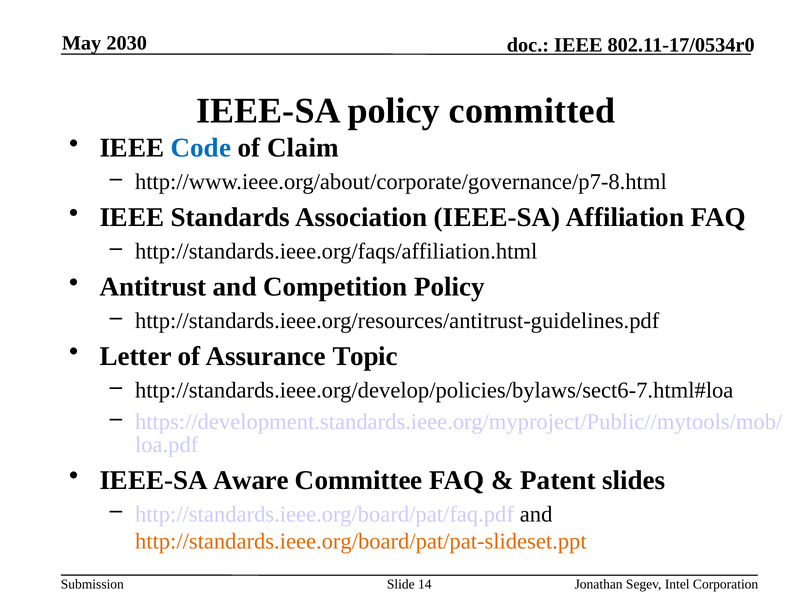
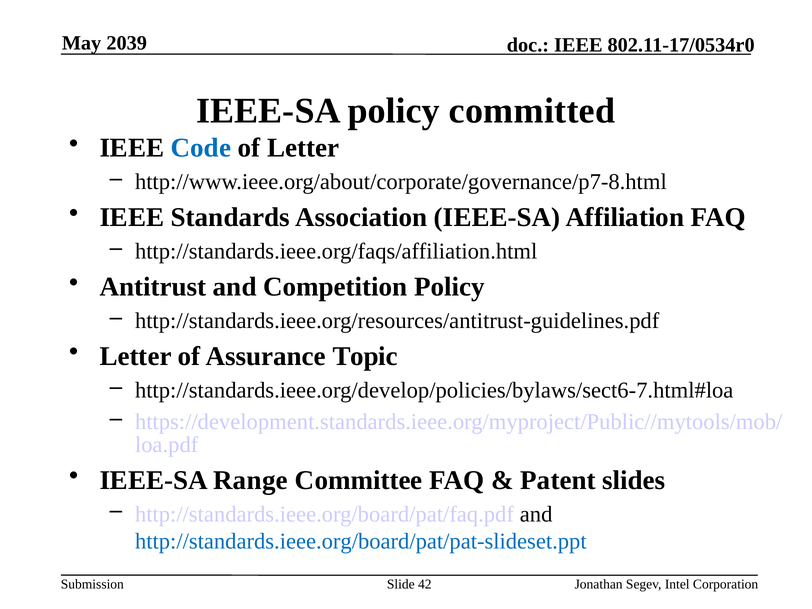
2030: 2030 -> 2039 (127, 43)
of Claim: Claim -> Letter (303, 148)
Aware: Aware -> Range (251, 480)
http://standards.ieee.org/board/pat/pat-slideset.ppt colour: orange -> blue (361, 541)
14: 14 -> 42 (425, 584)
